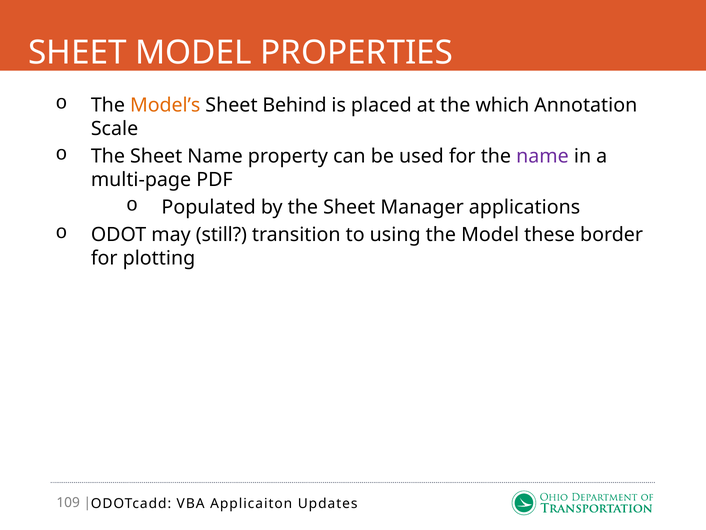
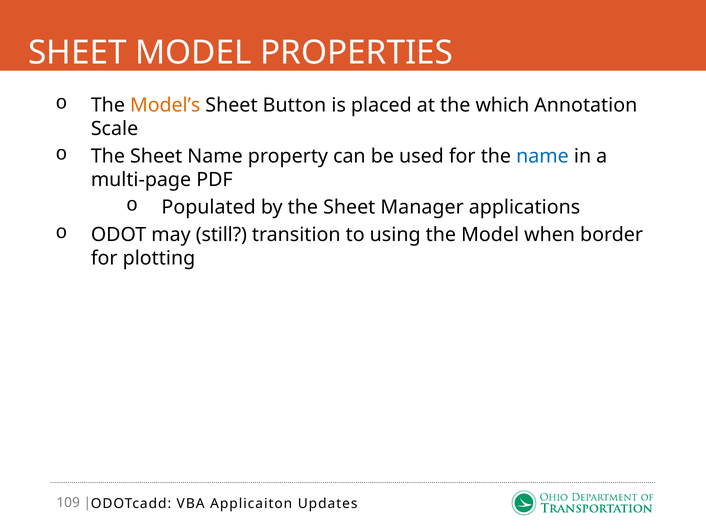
Behind: Behind -> Button (294, 105)
name colour: purple -> blue (542, 156)
these: these -> when (550, 234)
